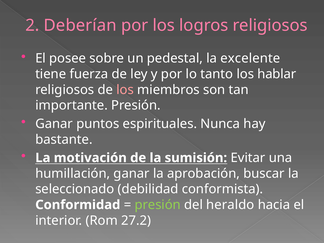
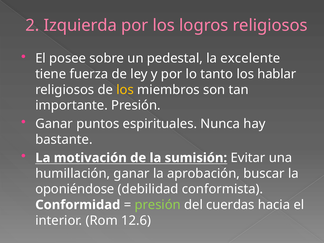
Deberían: Deberían -> Izquierda (80, 25)
los colour: pink -> yellow (125, 90)
seleccionado: seleccionado -> oponiéndose (75, 189)
heraldo: heraldo -> cuerdas (230, 205)
27.2: 27.2 -> 12.6 (136, 220)
